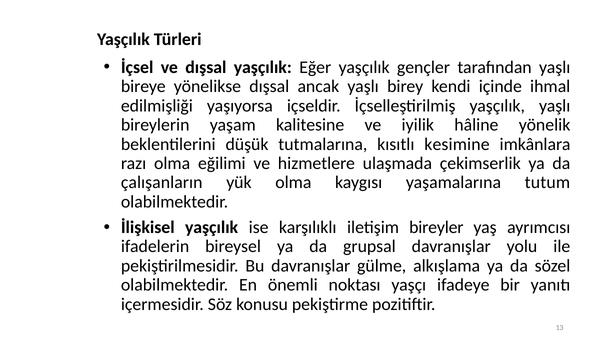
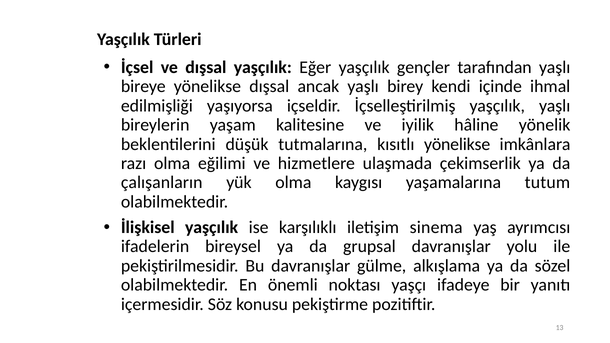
kısıtlı kesimine: kesimine -> yönelikse (457, 144)
bireyler: bireyler -> sinema (436, 227)
